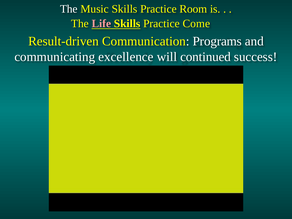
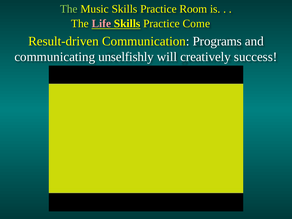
The colour: white -> light green (69, 9)
excellence: excellence -> unselfishly (126, 57)
continued: continued -> creatively (206, 57)
